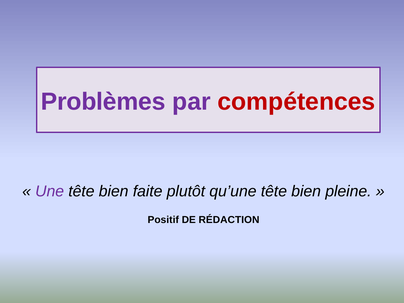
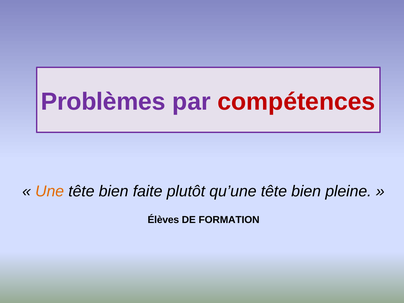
Une colour: purple -> orange (50, 191)
Positif: Positif -> Élèves (163, 220)
RÉDACTION: RÉDACTION -> FORMATION (229, 220)
